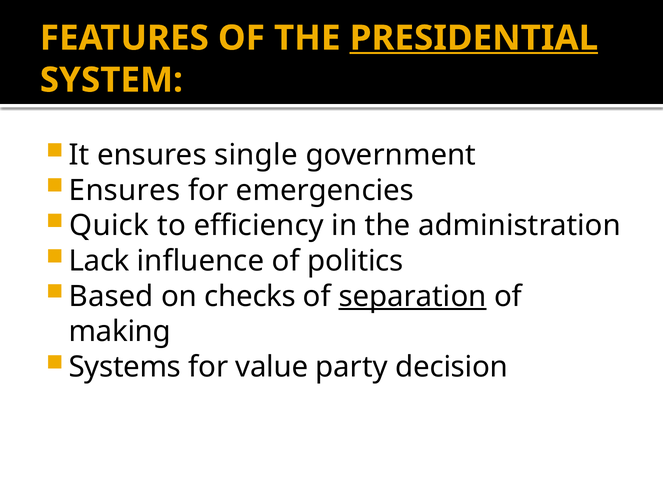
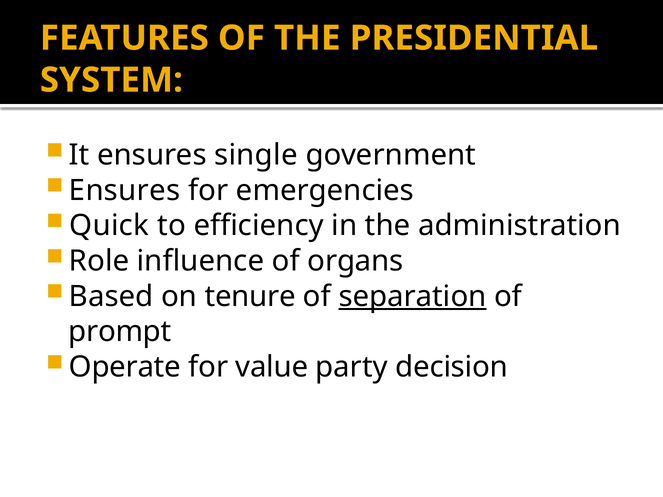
PRESIDENTIAL underline: present -> none (474, 38)
Lack: Lack -> Role (99, 261)
politics: politics -> organs (355, 261)
checks: checks -> tenure (250, 297)
making: making -> prompt (120, 332)
Systems: Systems -> Operate (125, 367)
